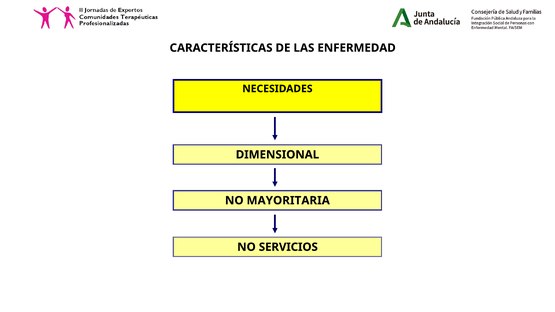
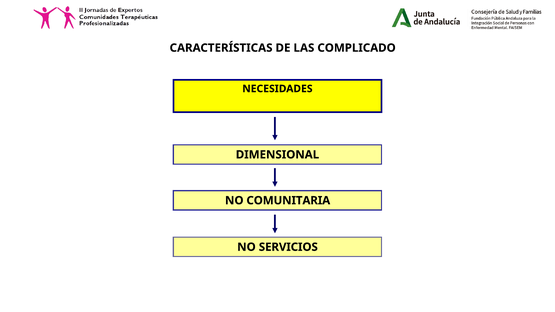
ENFERMEDAD: ENFERMEDAD -> COMPLICADO (357, 48)
MAYORITARIA: MAYORITARIA -> COMUNITARIA (288, 201)
